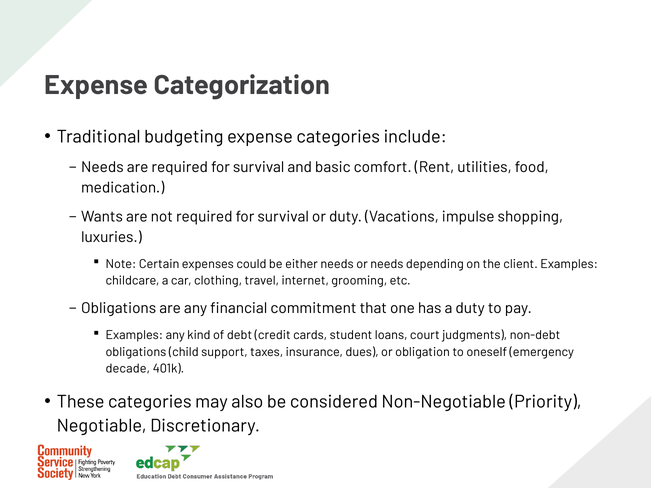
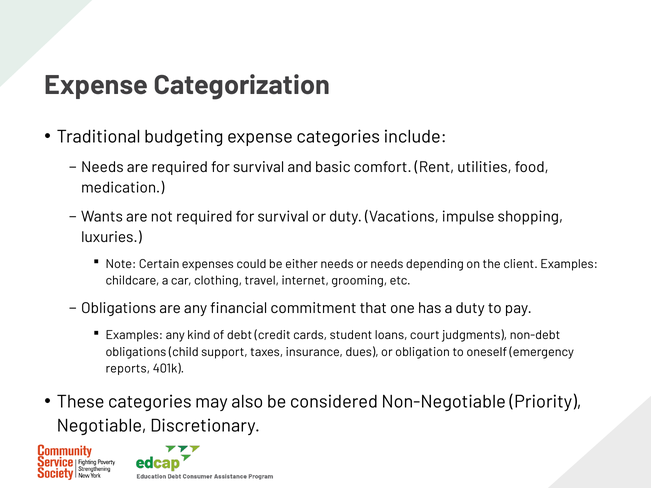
decade: decade -> reports (128, 369)
